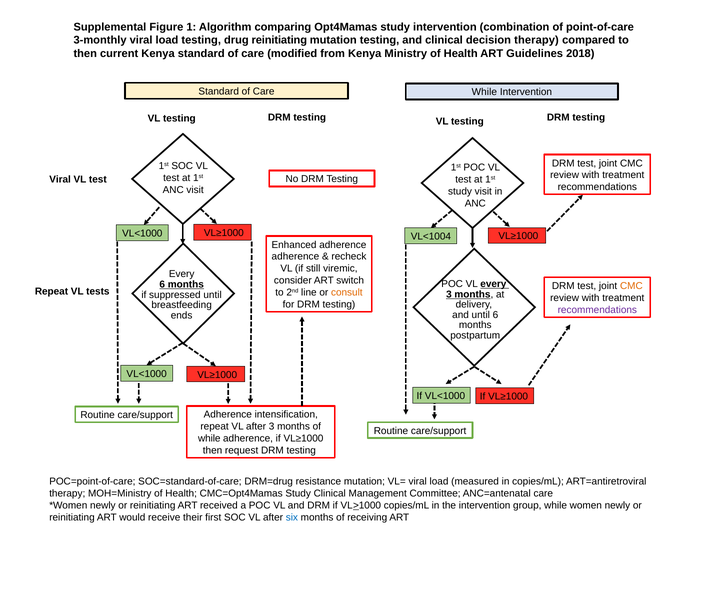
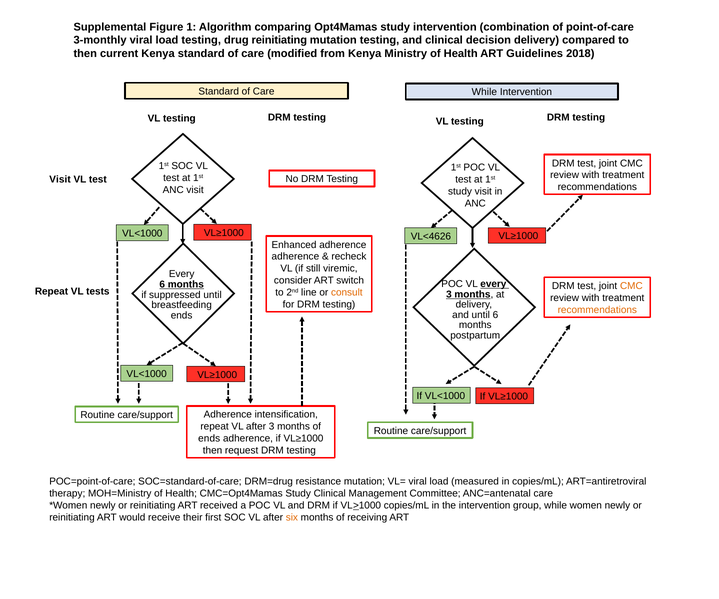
decision therapy: therapy -> delivery (537, 40)
Viral: Viral -> Visit (60, 180)
VL<1004: VL<1004 -> VL<4626 (431, 237)
recommendations colour: purple -> orange (597, 310)
while: while -> ends (209, 439)
six colour: blue -> orange (292, 518)
